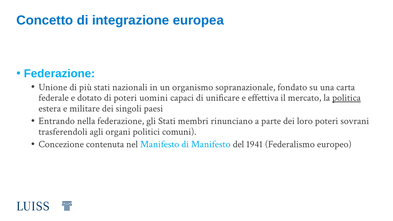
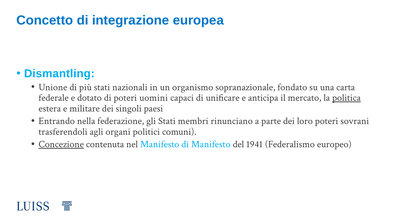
Federazione: Federazione -> Dismantling (59, 74)
effettiva: effettiva -> anticipa (263, 98)
Concezione underline: none -> present (61, 144)
